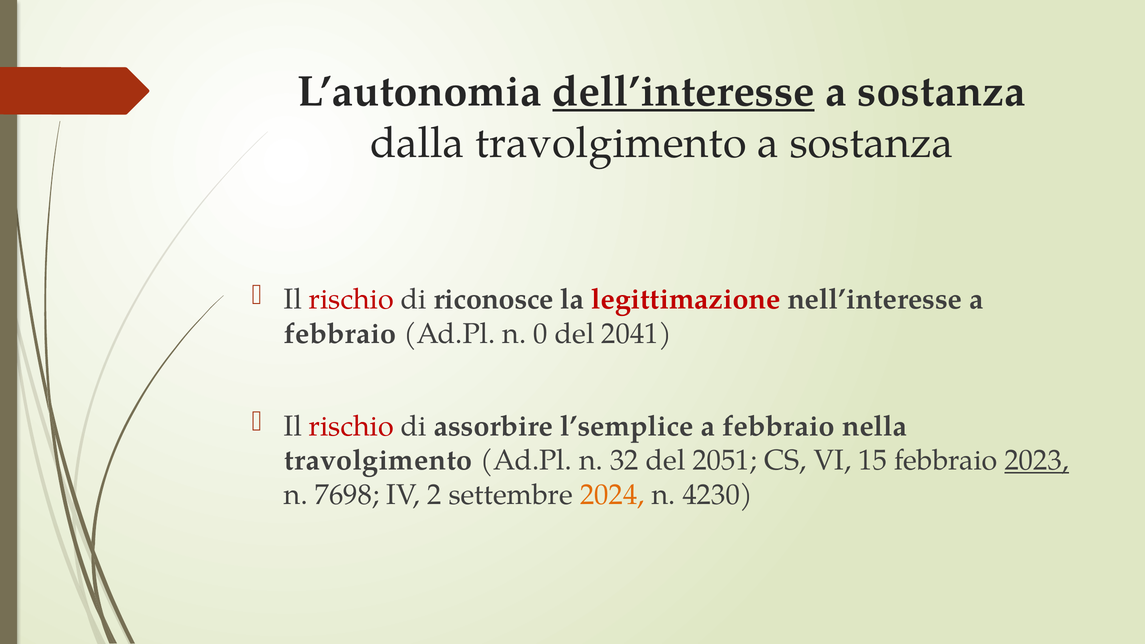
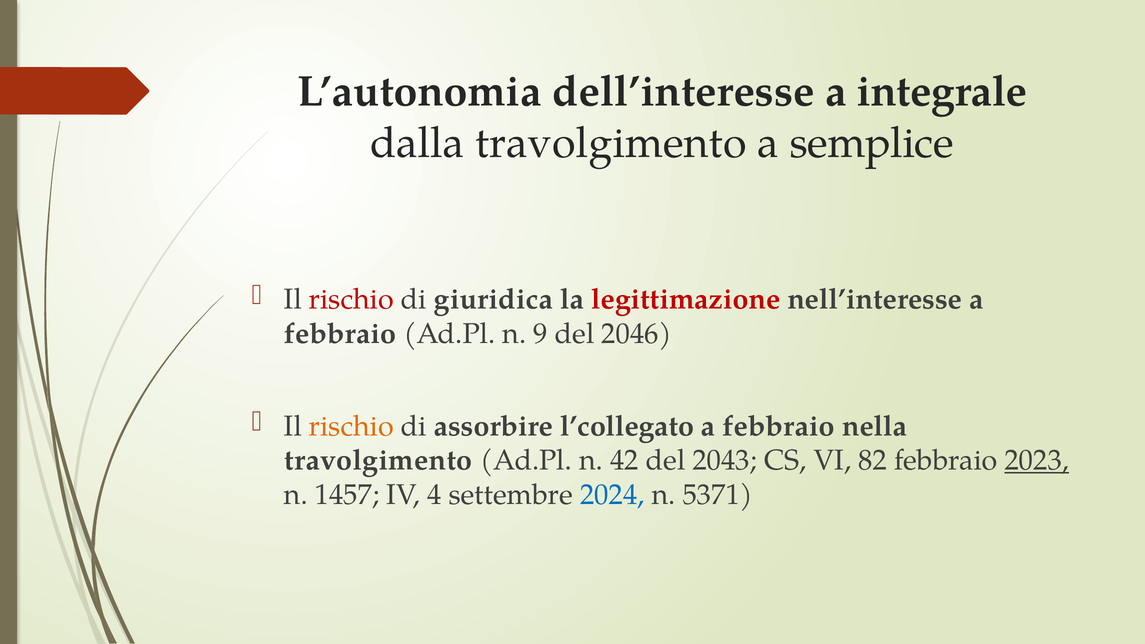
dell’interesse underline: present -> none (683, 92)
sostanza: sostanza -> integrale (942, 92)
sostanza: sostanza -> semplice (872, 143)
riconosce: riconosce -> giuridica (493, 299)
0: 0 -> 9 (541, 334)
2041: 2041 -> 2046 (637, 334)
rischio colour: red -> orange (351, 426)
l’semplice: l’semplice -> l’collegato (627, 426)
32: 32 -> 42 (624, 461)
2051: 2051 -> 2043 (725, 461)
15: 15 -> 82 (873, 461)
7698: 7698 -> 1457 (347, 495)
2: 2 -> 4 (434, 495)
2024 colour: orange -> blue (612, 495)
4230: 4230 -> 5371 (718, 495)
